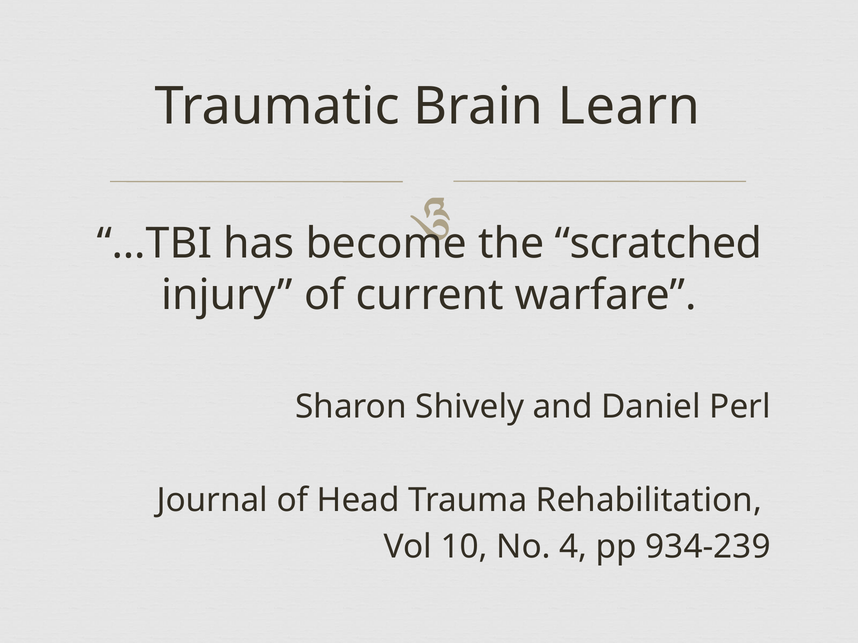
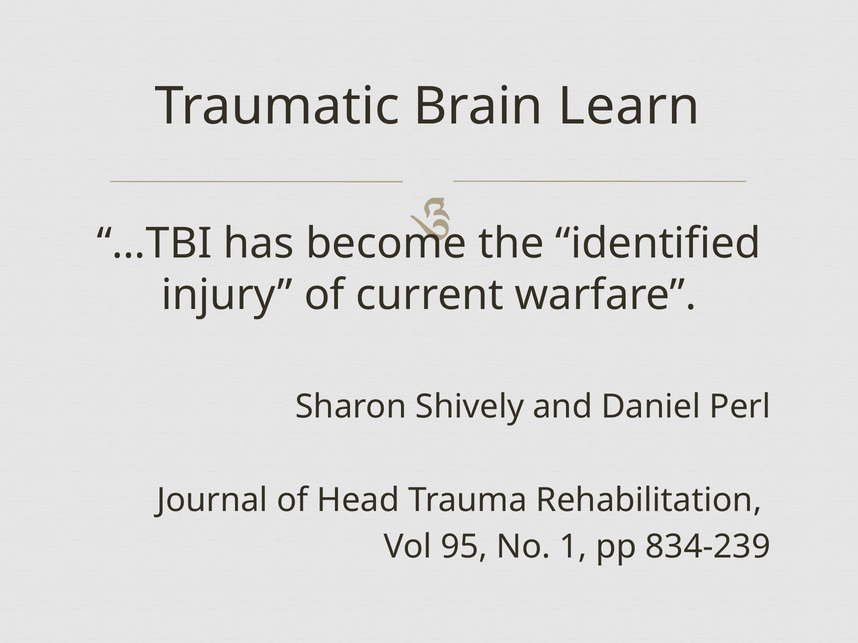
scratched: scratched -> identified (658, 244)
10: 10 -> 95 (464, 547)
4: 4 -> 1 (573, 547)
934-239: 934-239 -> 834-239 (708, 547)
